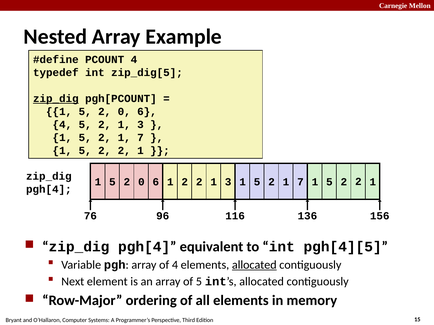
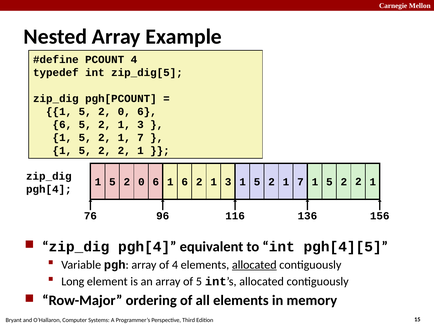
zip_dig underline: present -> none (56, 99)
4: 4 -> 6 (62, 125)
1 2: 2 -> 6 (185, 182)
Next: Next -> Long (73, 282)
